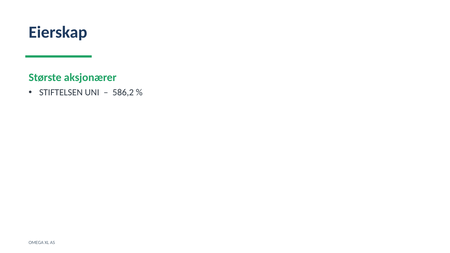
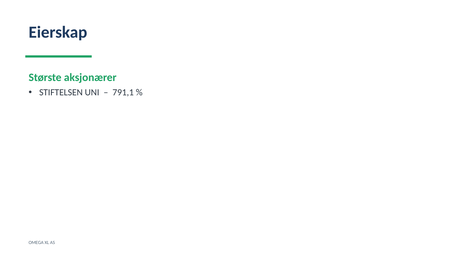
586,2: 586,2 -> 791,1 (123, 93)
